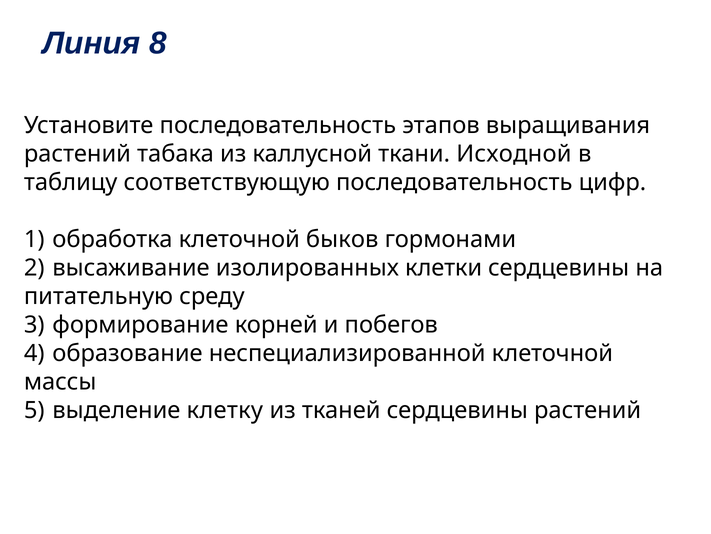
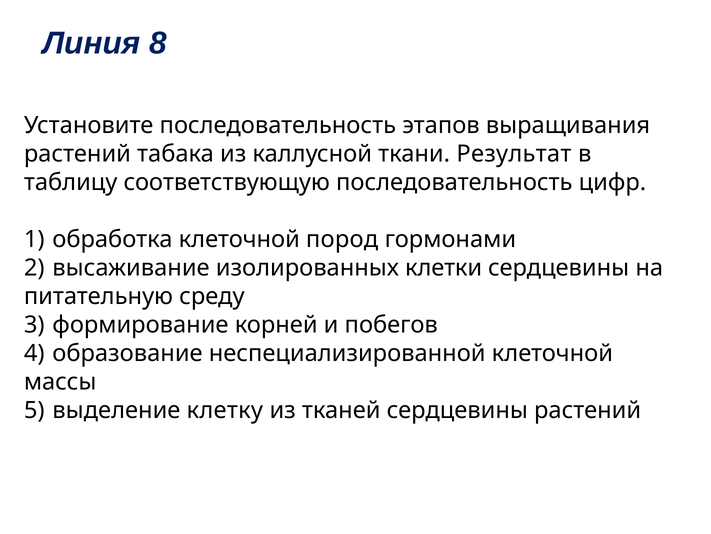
Исходной: Исходной -> Результат (514, 154)
быков: быков -> пород (342, 239)
